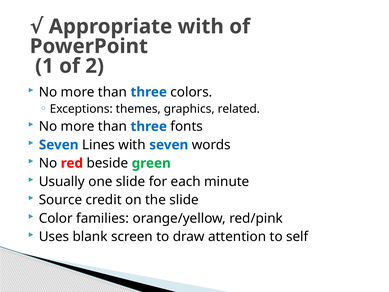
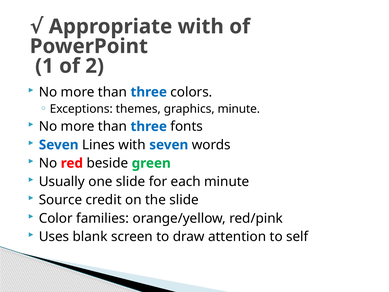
graphics related: related -> minute (239, 109)
